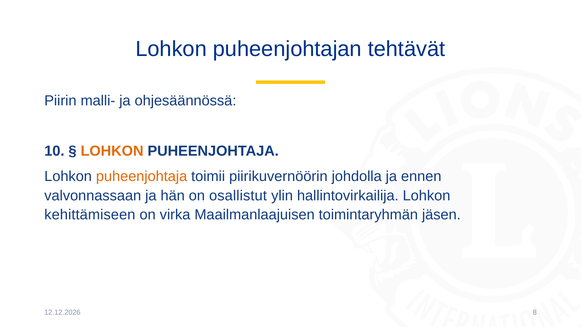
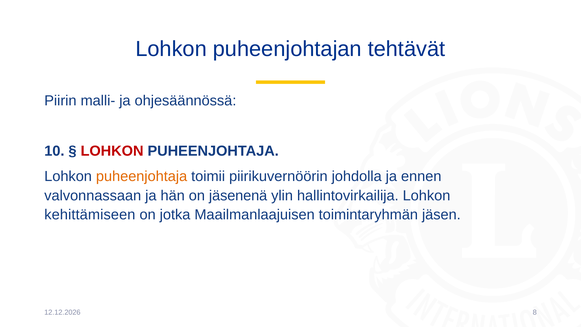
LOHKON colour: orange -> red (112, 151)
osallistut: osallistut -> jäsenenä (238, 195)
virka: virka -> jotka (175, 215)
